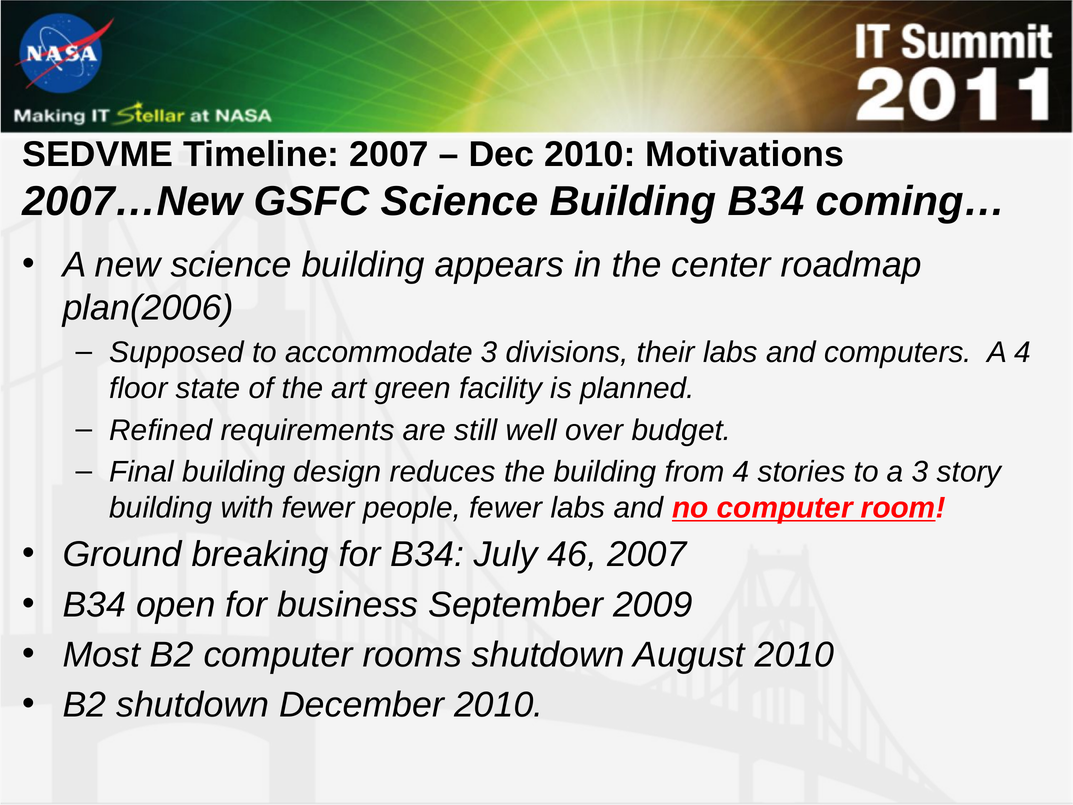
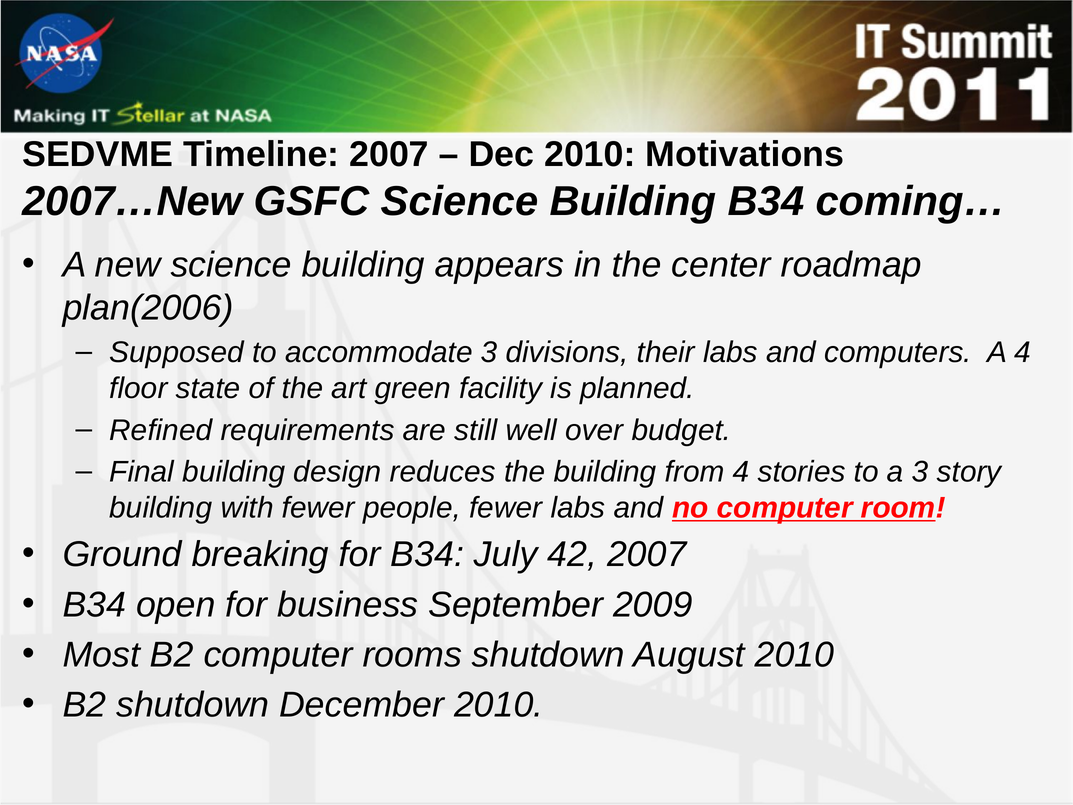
46: 46 -> 42 (572, 554)
